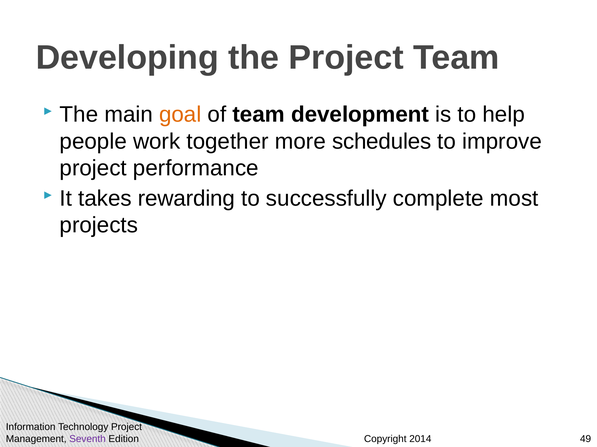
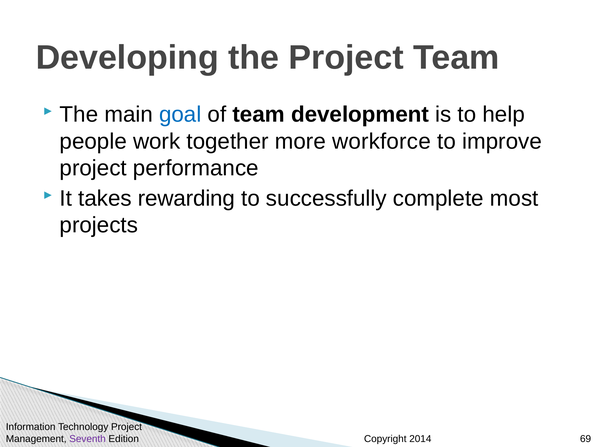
goal colour: orange -> blue (180, 115)
schedules: schedules -> workforce (381, 142)
49: 49 -> 69 (586, 440)
